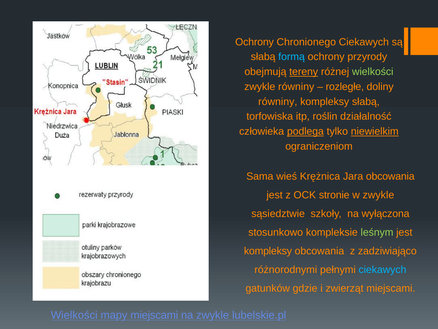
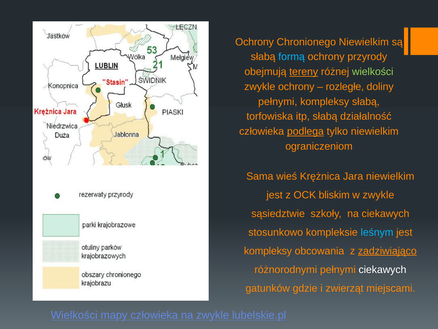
Chronionego Ciekawych: Ciekawych -> Niewielkim (364, 42)
zwykle równiny: równiny -> ochrony (296, 87)
równiny: równiny -> pełnymi (278, 101)
itp roślin: roślin -> słabą (325, 116)
niewielkim underline: present -> none (375, 131)
Jara obcowania: obcowania -> niewielkim (390, 176)
stronie: stronie -> bliskim (334, 195)
na wyłączona: wyłączona -> ciekawych (386, 213)
leśnym colour: light green -> light blue (377, 232)
zadziwiająco underline: none -> present (387, 251)
ciekawych colour: light blue -> white (382, 269)
mapy miejscami: miejscami -> człowieka (154, 315)
